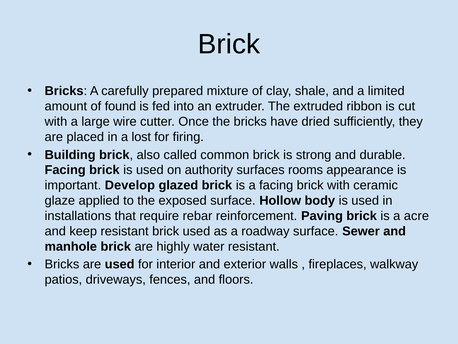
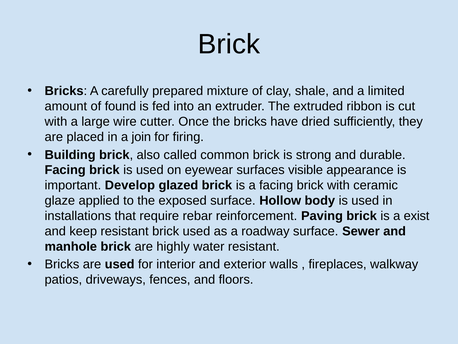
lost: lost -> join (141, 137)
authority: authority -> eyewear (209, 170)
rooms: rooms -> visible (306, 170)
acre: acre -> exist (417, 216)
